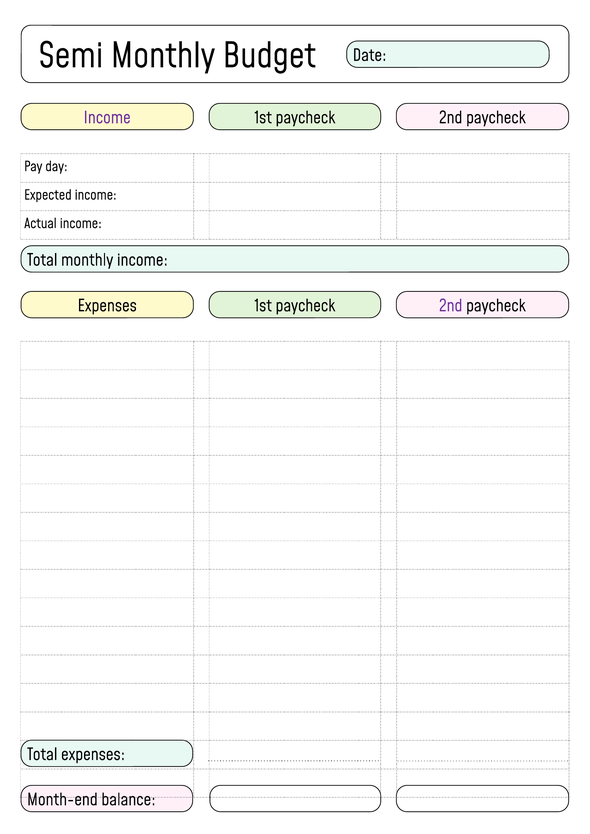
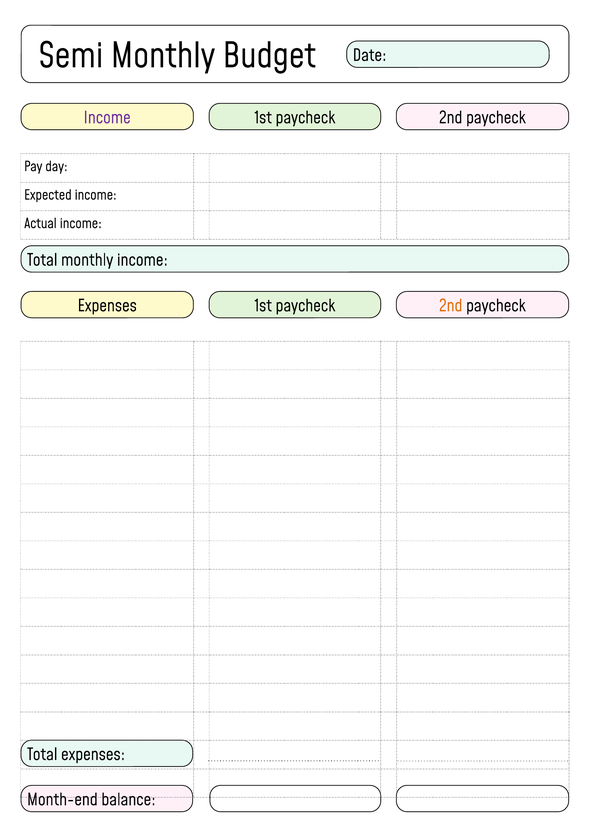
2nd colour: purple -> orange (451, 306)
